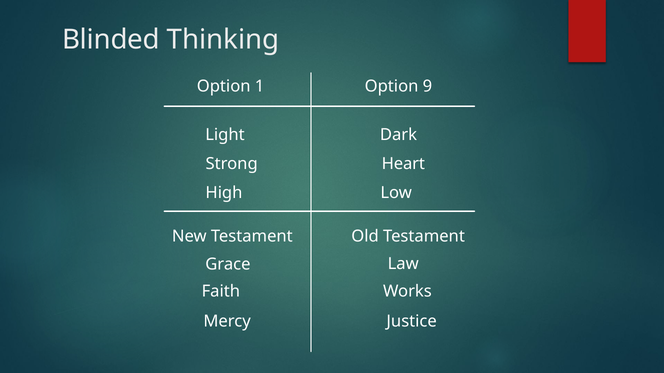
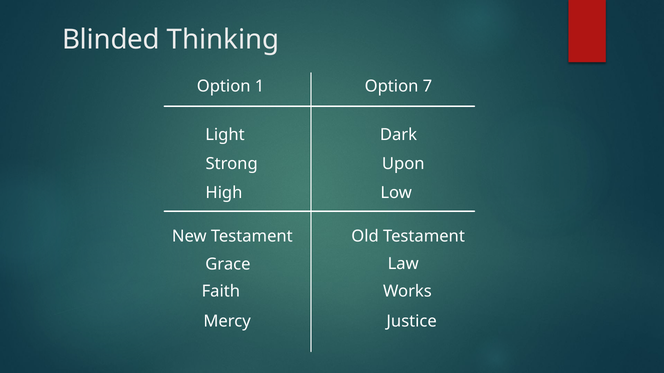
9: 9 -> 7 (427, 87)
Heart: Heart -> Upon (403, 164)
